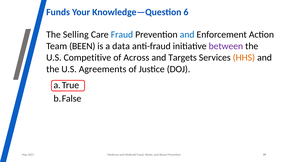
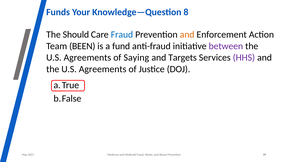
6: 6 -> 8 (186, 12)
Selling: Selling -> Should (76, 35)
and colour: blue -> orange (187, 35)
data: data -> fund (121, 46)
Competitive: Competitive -> Agreements (87, 58)
Across: Across -> Saying (136, 58)
HHS colour: orange -> purple (244, 58)
